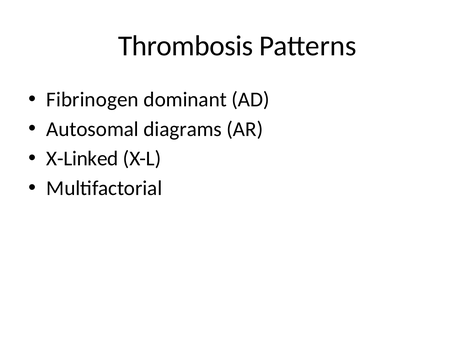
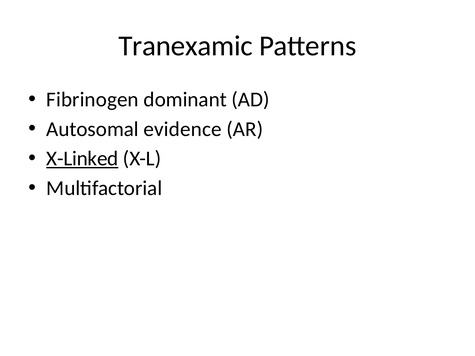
Thrombosis: Thrombosis -> Tranexamic (186, 46)
diagrams: diagrams -> evidence (183, 129)
X-Linked underline: none -> present (82, 159)
